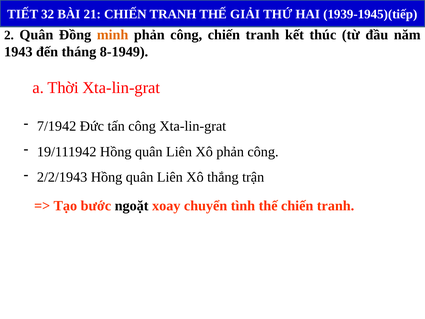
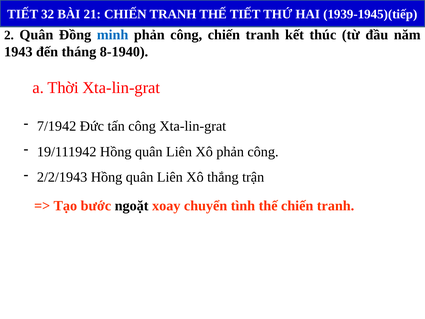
THẾ GIẢI: GIẢI -> TIẾT (245, 14)
minh colour: orange -> blue (113, 35)
8-1949: 8-1949 -> 8-1940 (124, 52)
